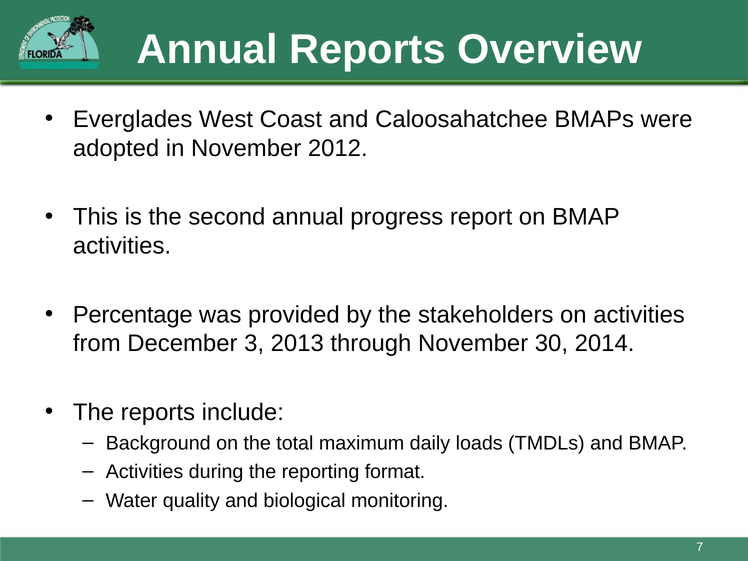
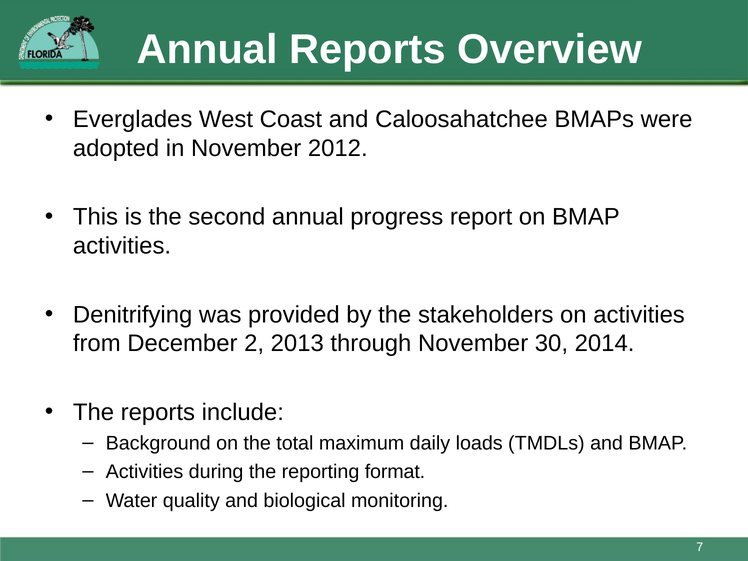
Percentage: Percentage -> Denitrifying (133, 315)
3: 3 -> 2 (254, 343)
